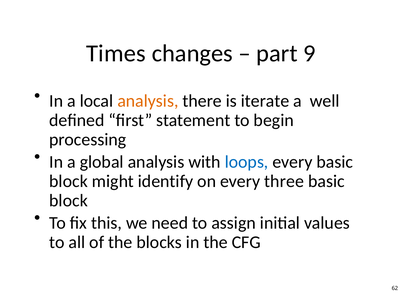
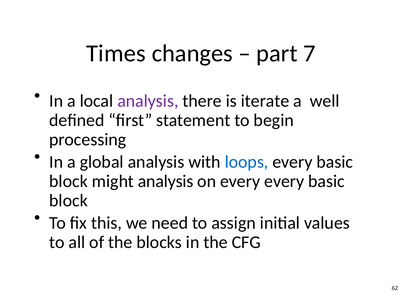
9: 9 -> 7 (309, 54)
analysis colour: orange -> purple (148, 101)
might identify: identify -> analysis (166, 182)
every three: three -> every (284, 182)
